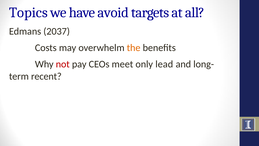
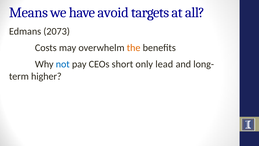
Topics: Topics -> Means (29, 13)
2037: 2037 -> 2073 (57, 31)
not colour: red -> blue (63, 64)
meet: meet -> short (122, 64)
recent: recent -> higher (46, 76)
